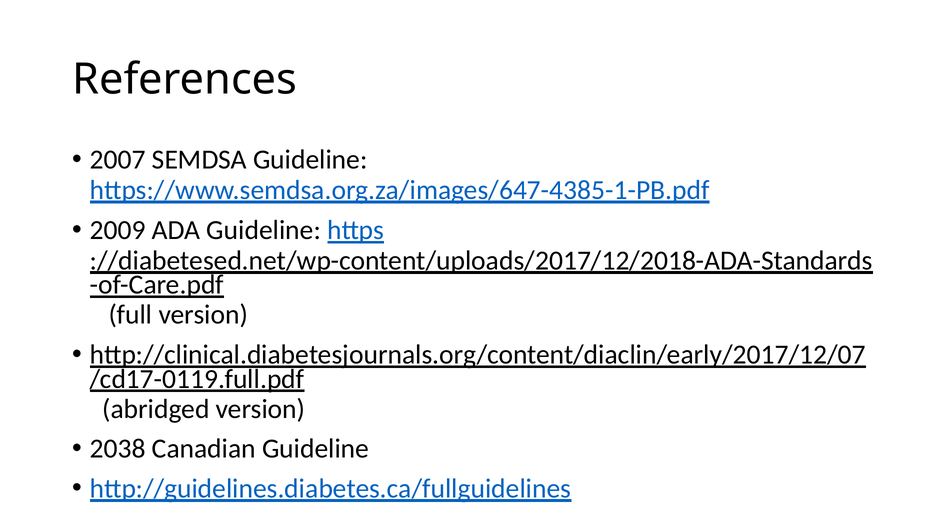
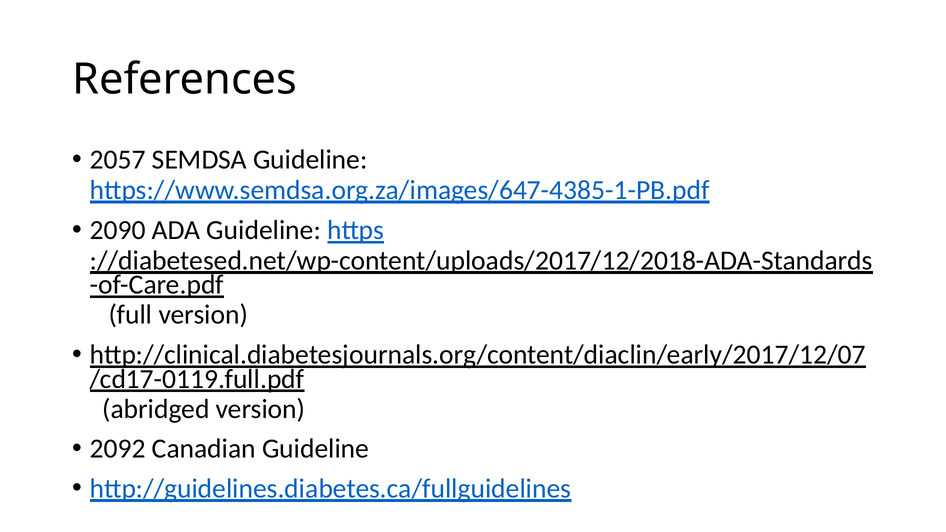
2007: 2007 -> 2057 (118, 160)
2009: 2009 -> 2090 (118, 230)
2038: 2038 -> 2092 (118, 449)
